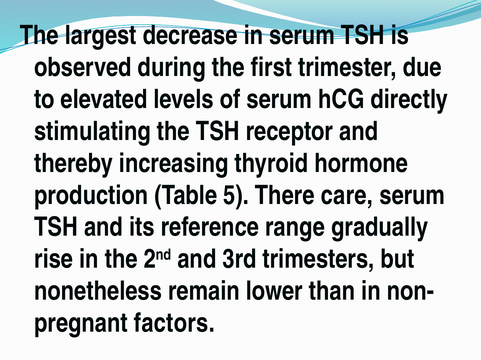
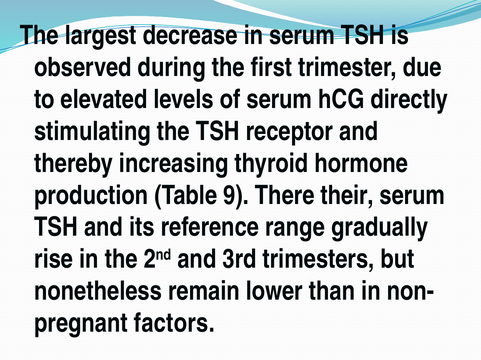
5: 5 -> 9 (236, 196)
care: care -> their (347, 196)
